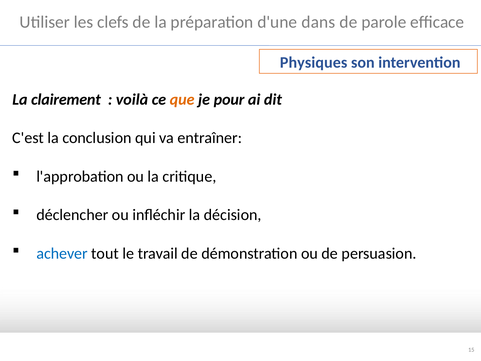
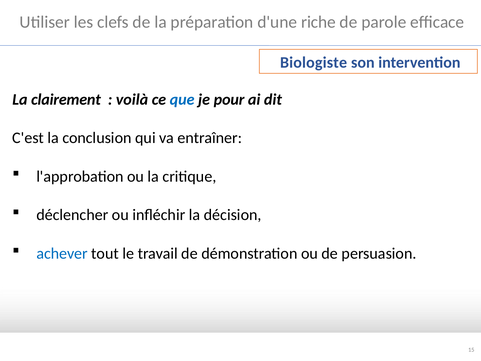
dans: dans -> riche (318, 22)
Physiques: Physiques -> Biologiste (314, 63)
que colour: orange -> blue (182, 99)
